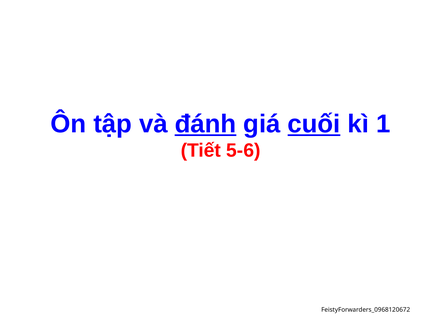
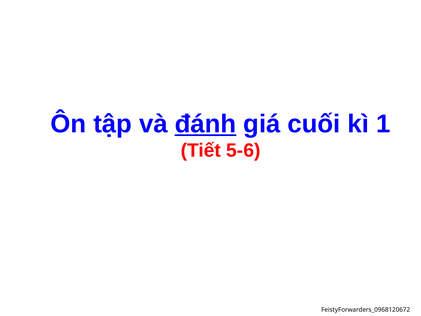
cuối underline: present -> none (314, 124)
